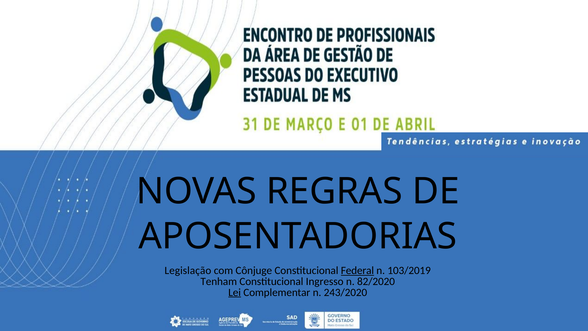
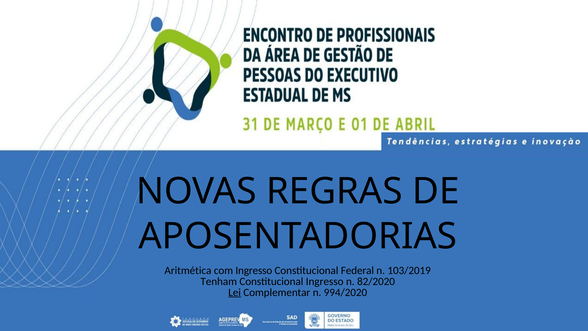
Legislação: Legislação -> Aritmética (188, 270)
com Cônjuge: Cônjuge -> Ingresso (254, 270)
Federal underline: present -> none (357, 270)
243/2020: 243/2020 -> 994/2020 (345, 292)
